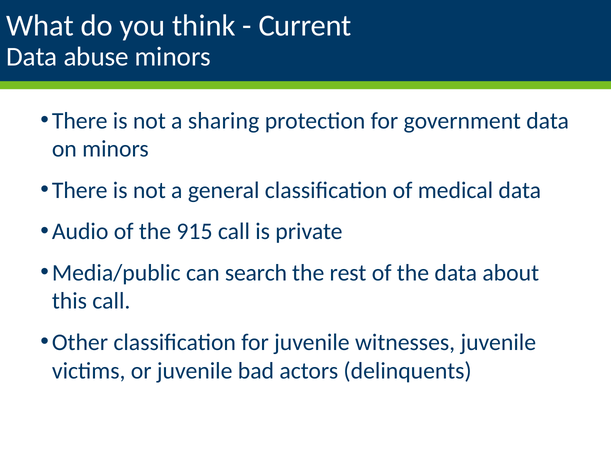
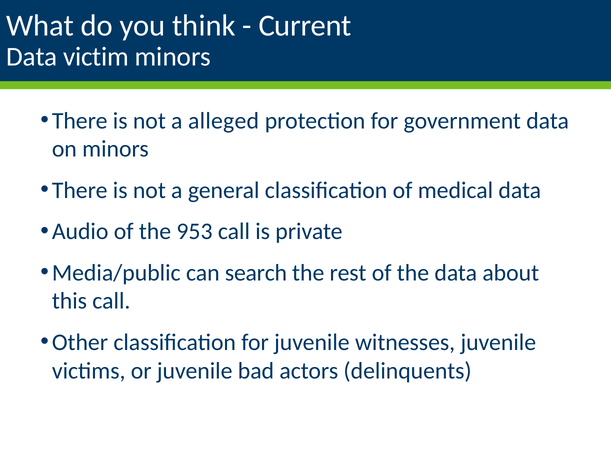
abuse: abuse -> victim (96, 57)
sharing: sharing -> alleged (224, 121)
915: 915 -> 953 (195, 232)
